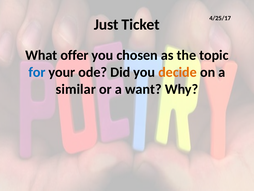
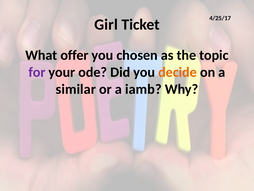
Just: Just -> Girl (106, 25)
for colour: blue -> purple (37, 72)
want: want -> iamb (143, 89)
